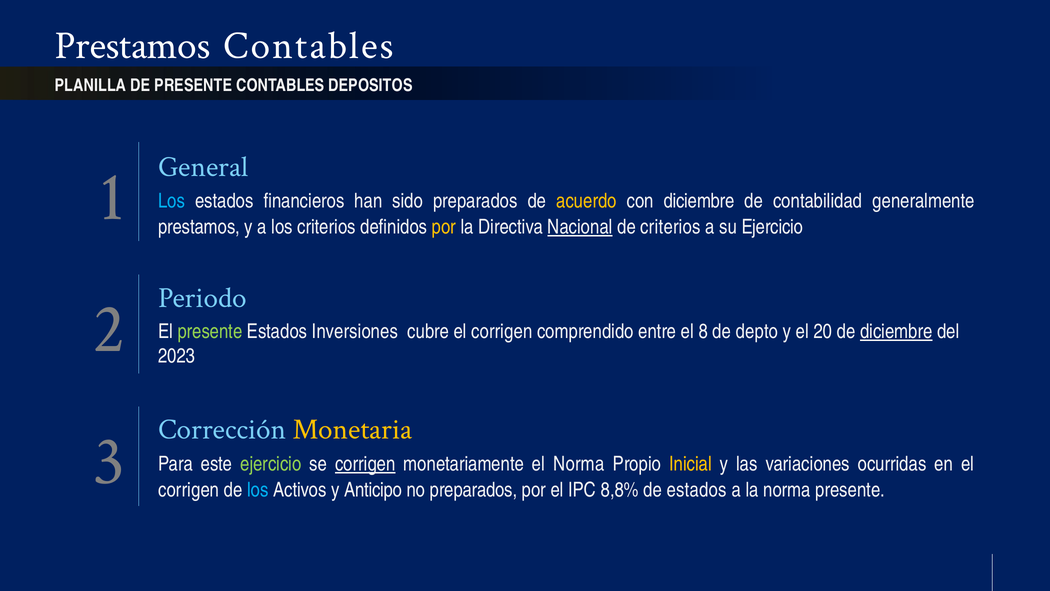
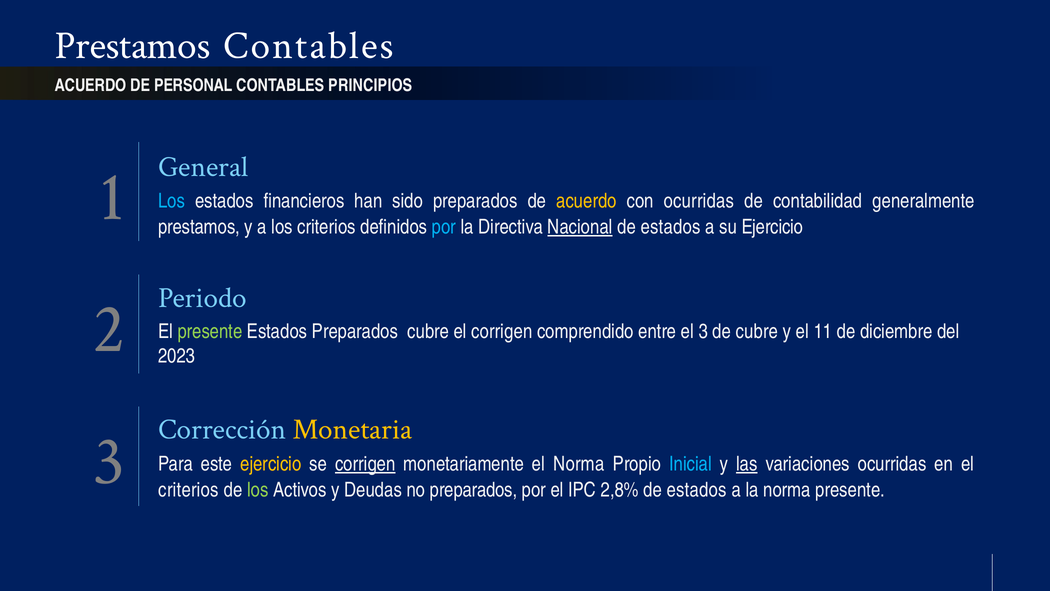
PLANILLA: PLANILLA -> ACUERDO (91, 85)
DE PRESENTE: PRESENTE -> PERSONAL (193, 85)
DEPOSITOS: DEPOSITOS -> PRINCIPIOS (370, 85)
con diciembre: diciembre -> ocurridas (699, 201)
por colour: yellow -> light blue (444, 227)
criterios: criterios -> estados (670, 227)
Estados Inversiones: Inversiones -> Preparados (355, 331)
el 8: 8 -> 3 (703, 331)
de depto: depto -> cubre (757, 331)
20: 20 -> 11 (823, 331)
diciembre underline: present -> none (896, 331)
ejercicio colour: light green -> yellow (271, 464)
Inicial colour: yellow -> light blue (690, 464)
las underline: none -> present (747, 464)
corrigen: corrigen -> criterios (189, 490)
los colour: light blue -> light green (258, 490)
Anticipo: Anticipo -> Deudas (373, 490)
8,8%: 8,8% -> 2,8% (620, 490)
